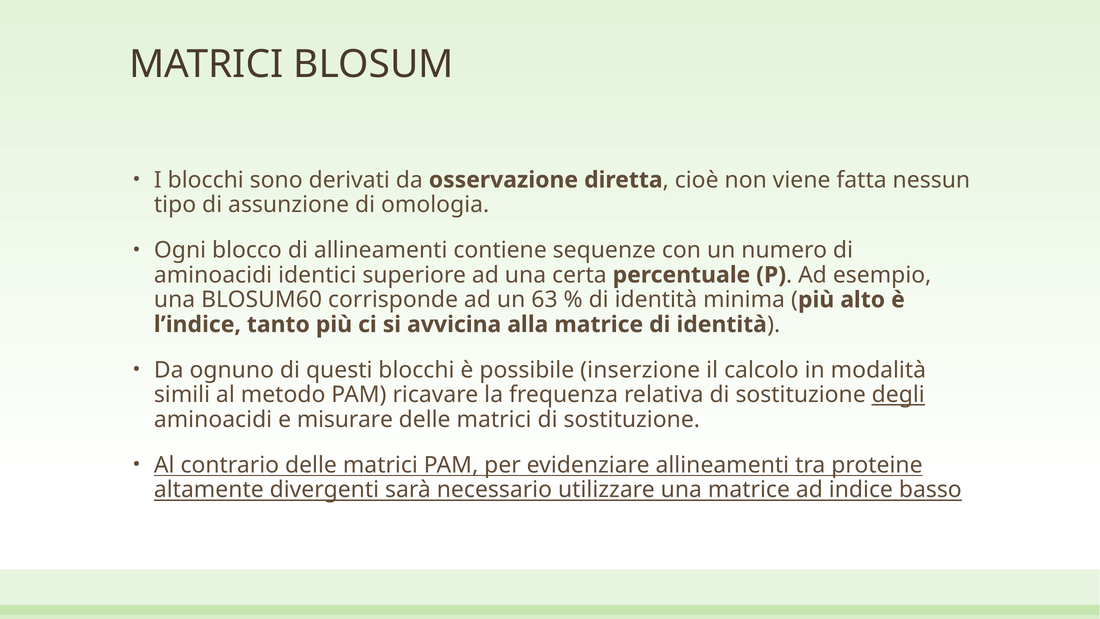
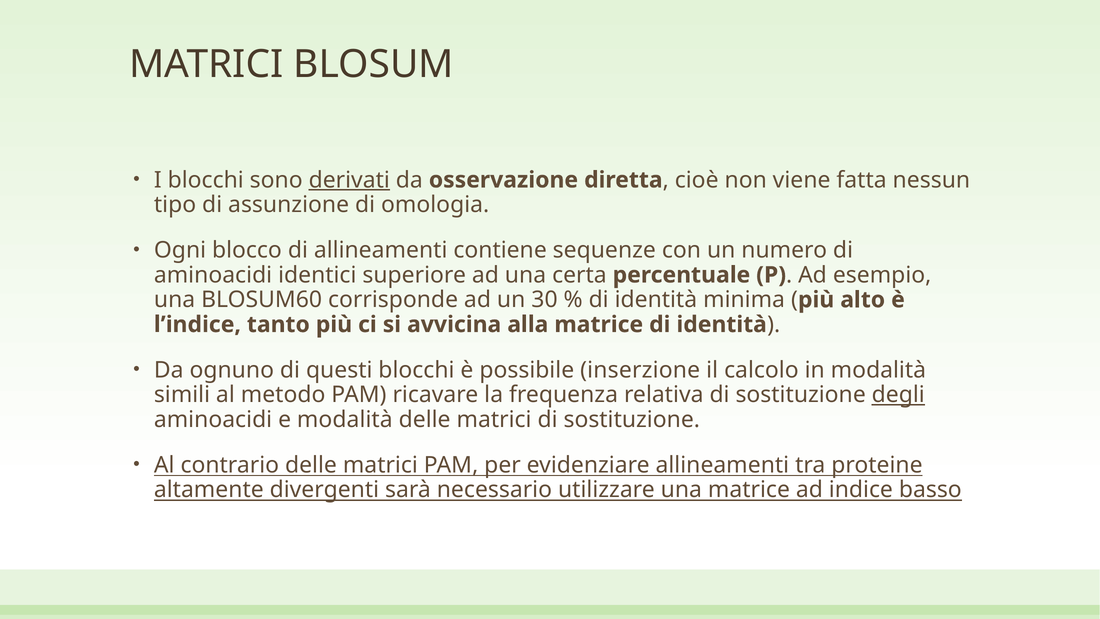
derivati underline: none -> present (349, 180)
63: 63 -> 30 (544, 300)
e misurare: misurare -> modalità (345, 419)
